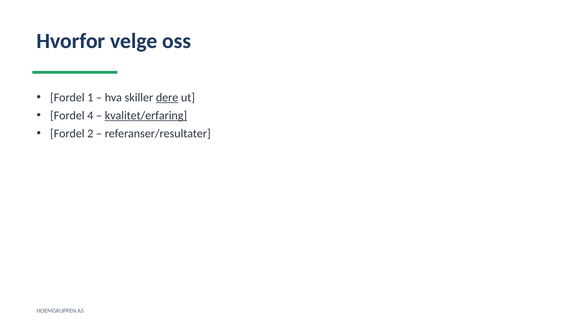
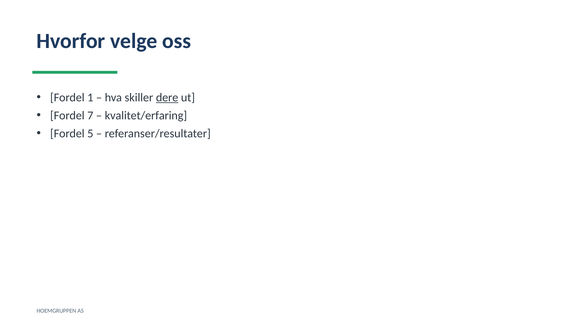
4: 4 -> 7 (90, 116)
kvalitet/erfaring underline: present -> none (146, 116)
2: 2 -> 5 (90, 134)
